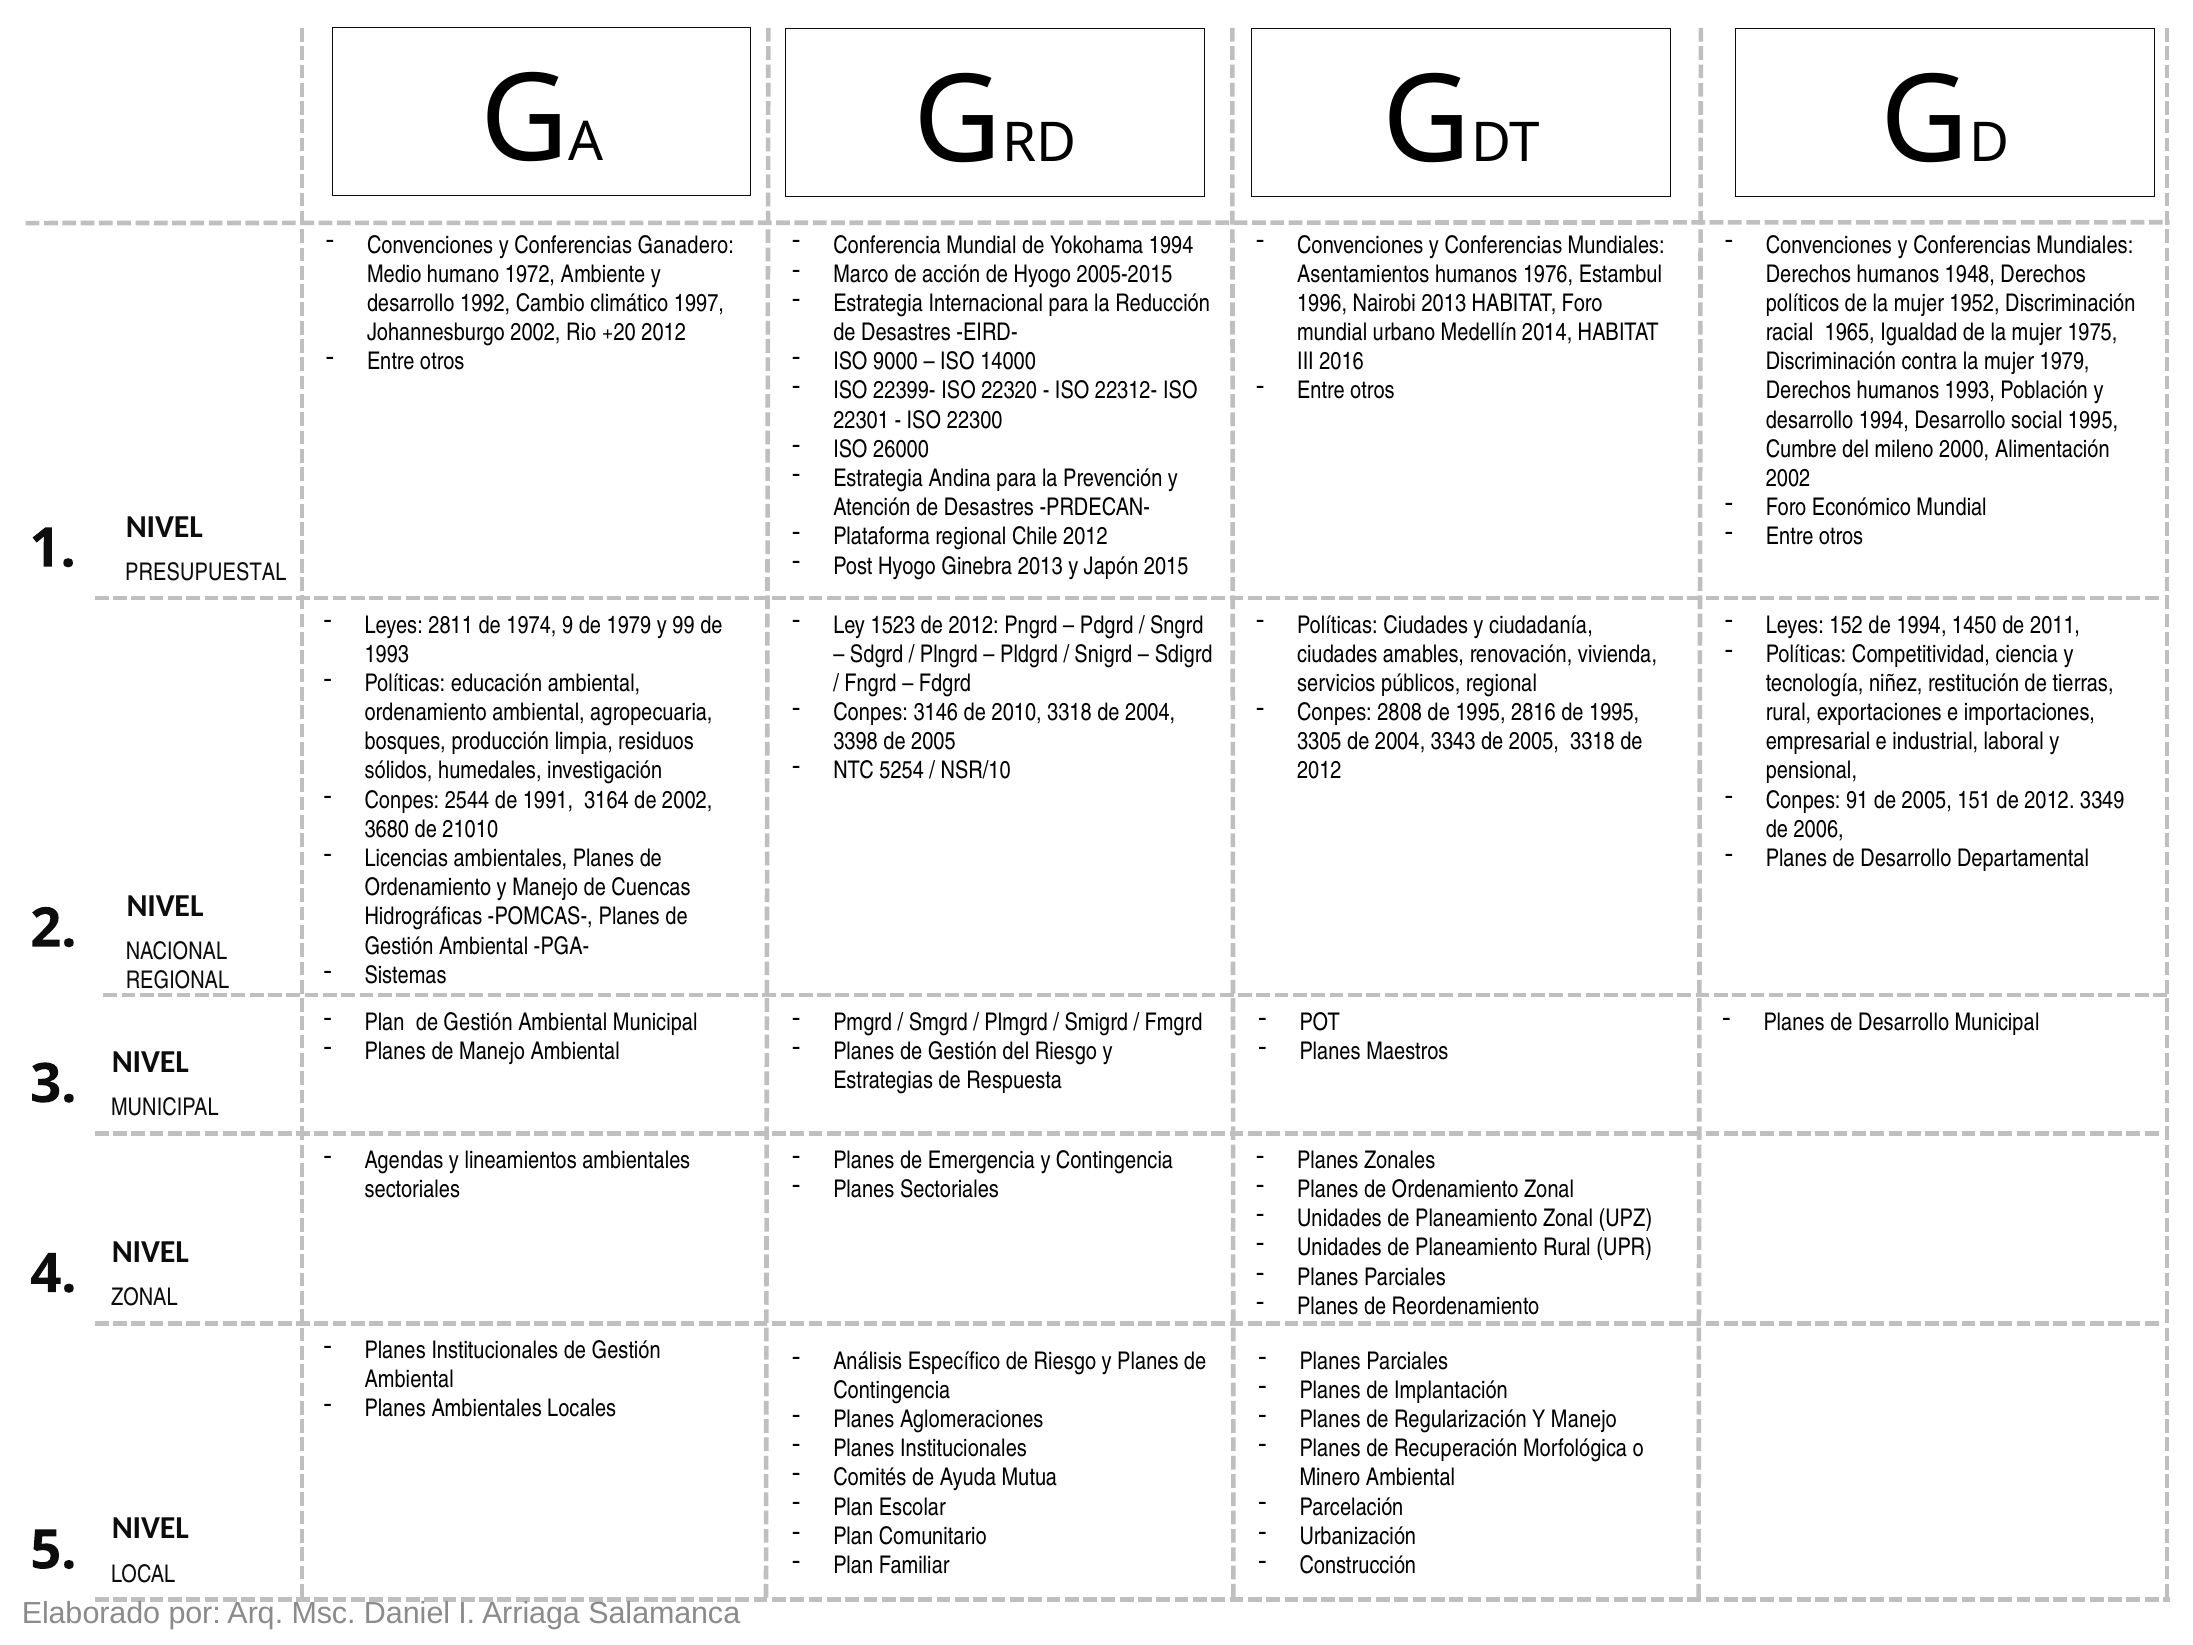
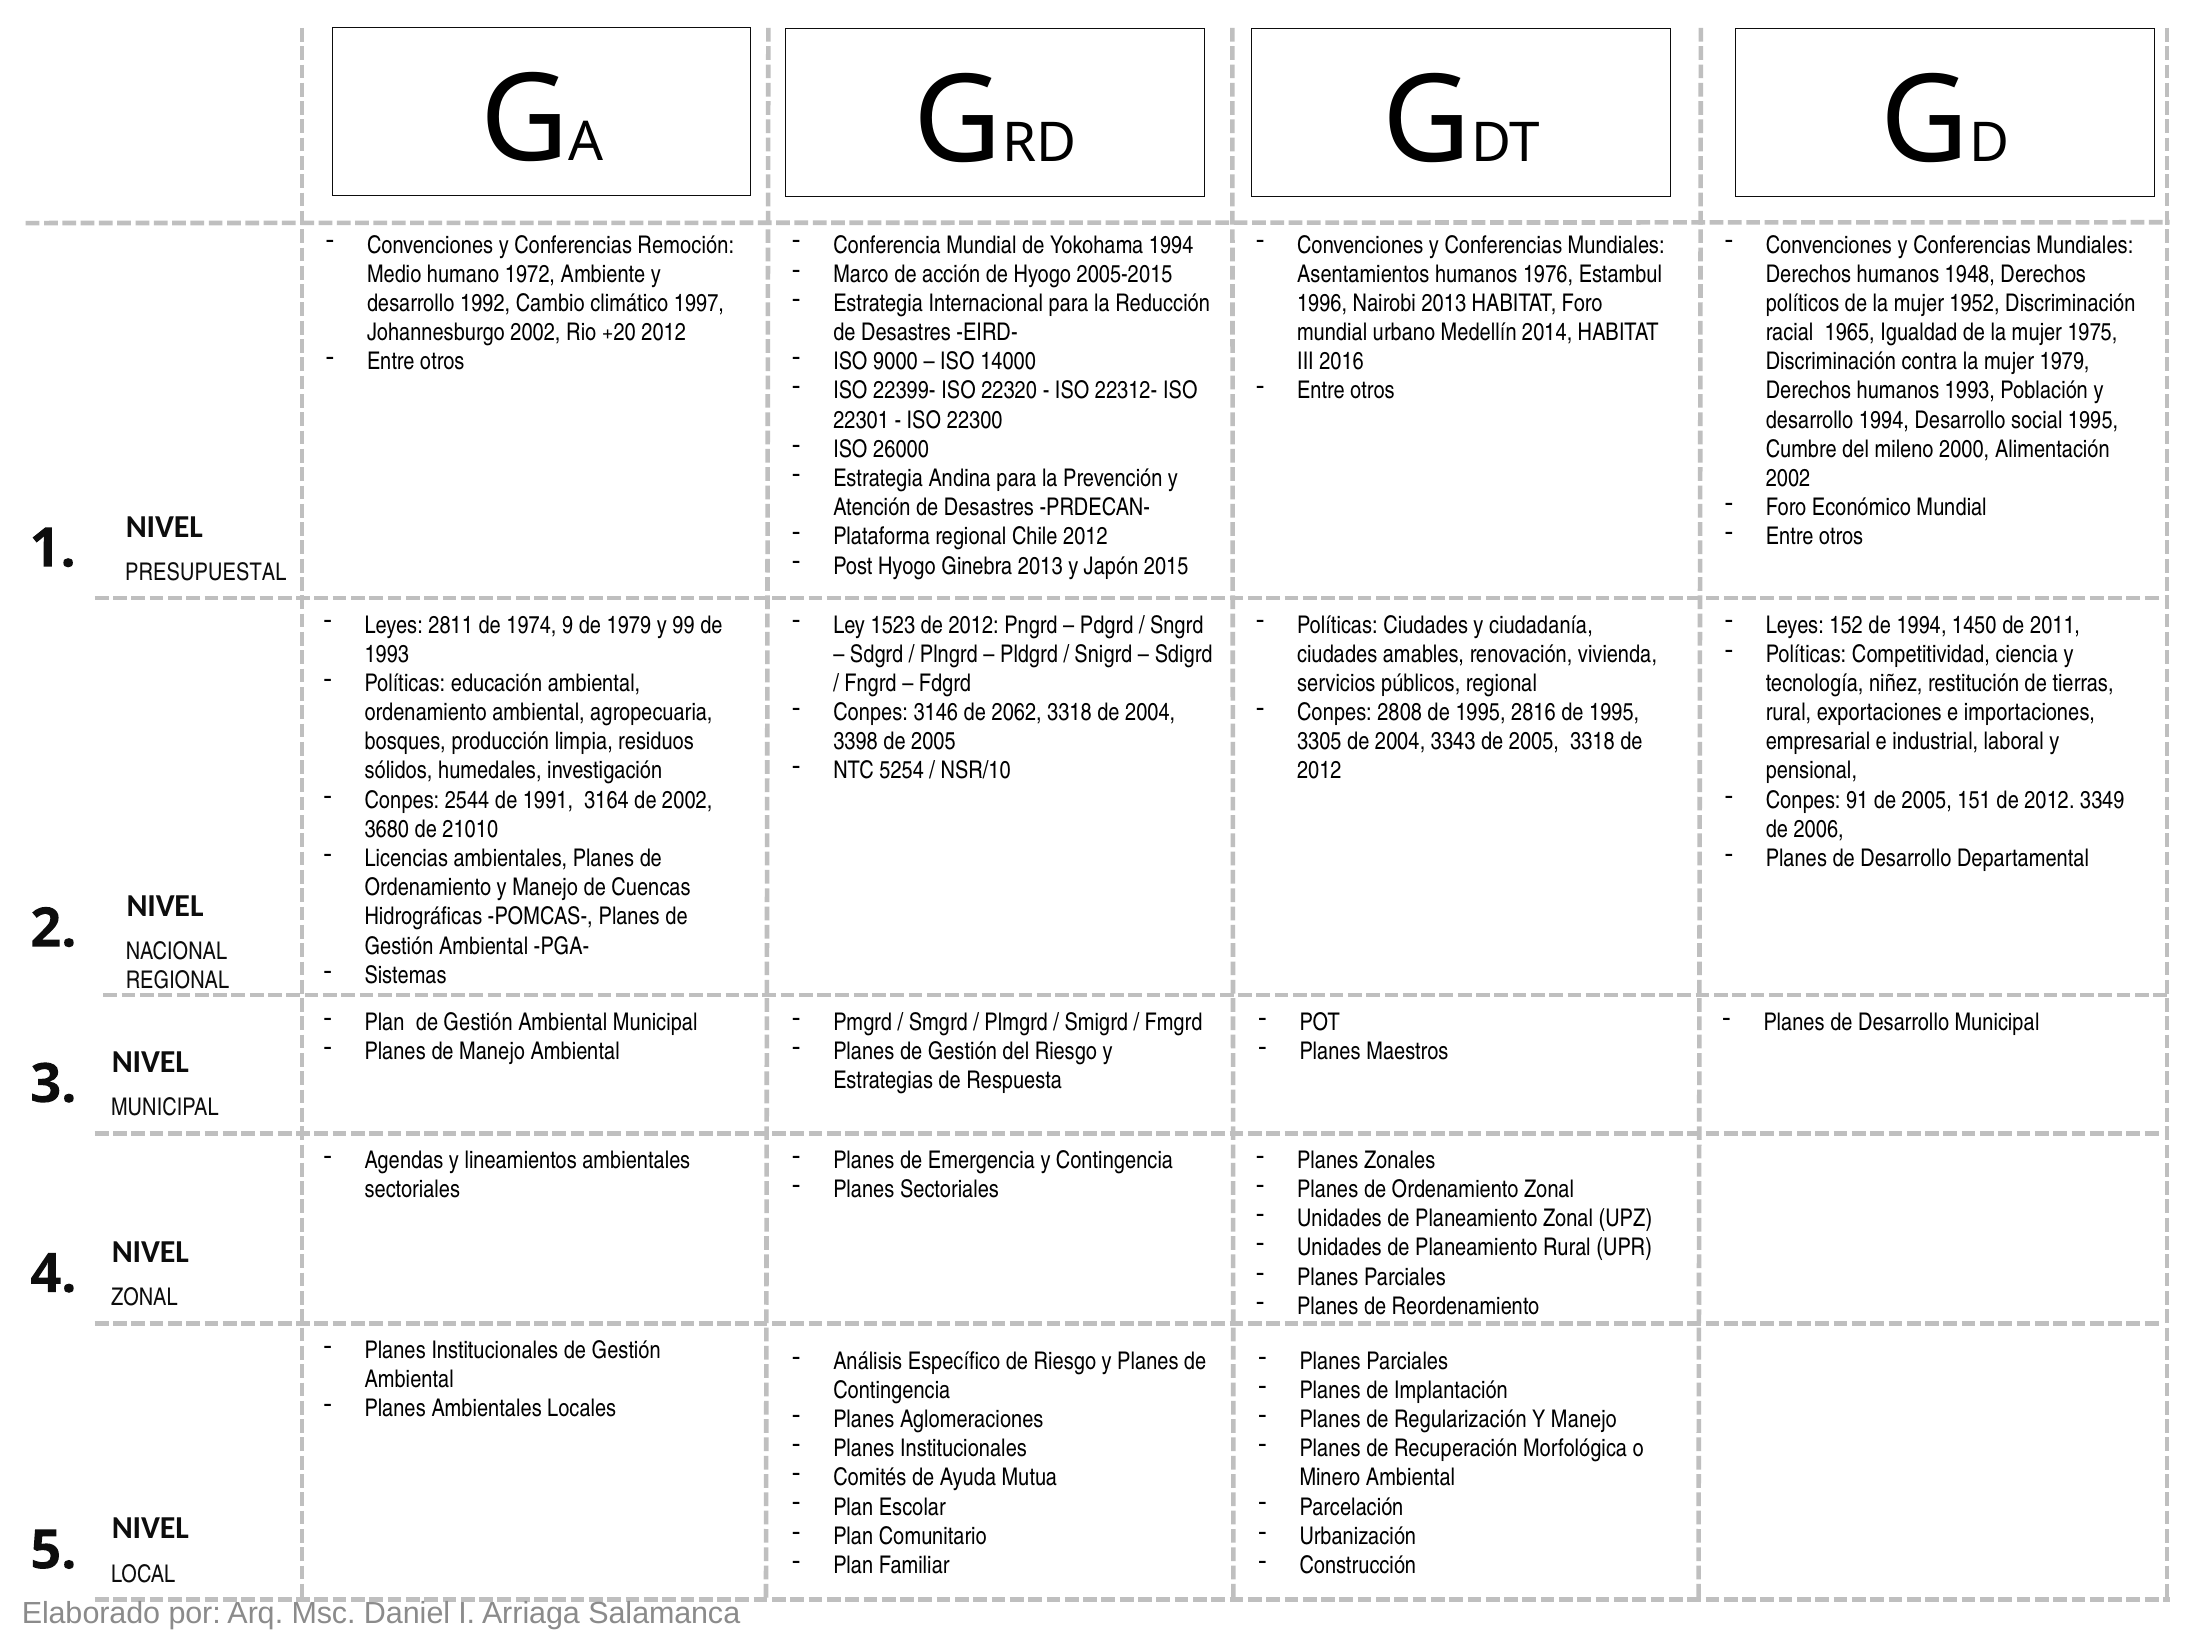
Ganadero: Ganadero -> Remoción (686, 245)
2010: 2010 -> 2062 (1017, 712)
